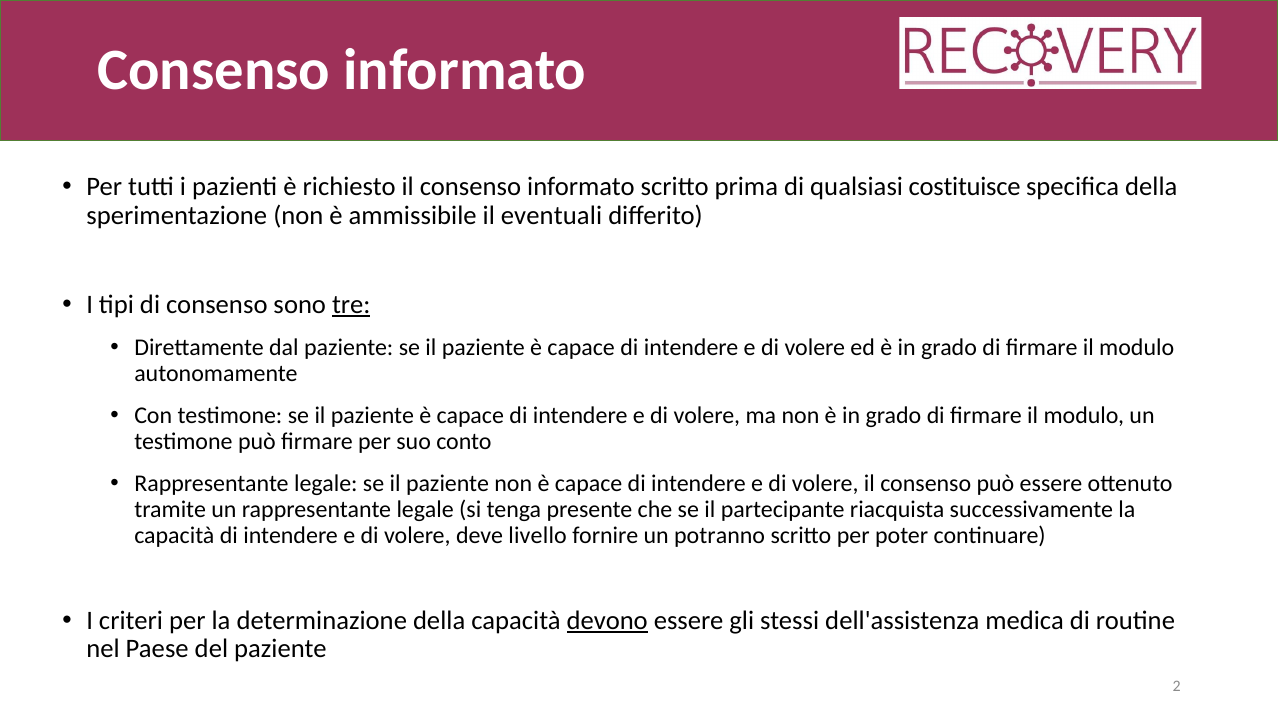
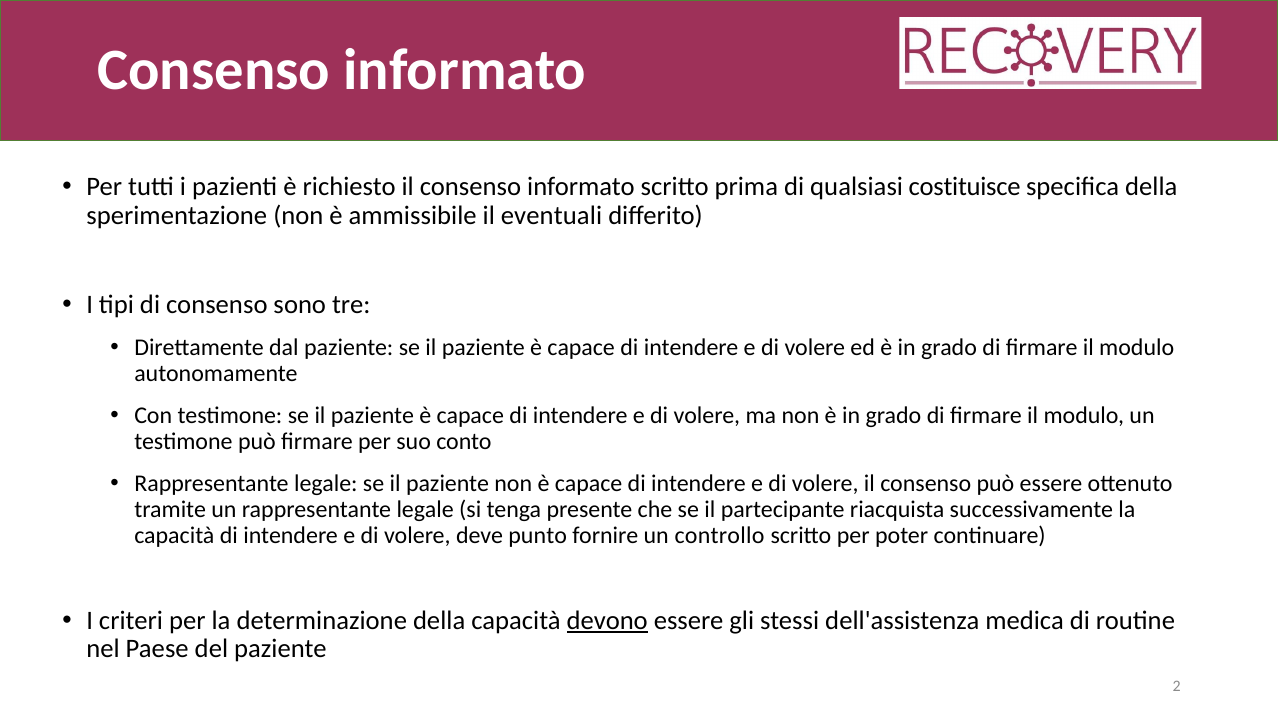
tre underline: present -> none (351, 305)
livello: livello -> punto (538, 535)
potranno: potranno -> controllo (719, 535)
